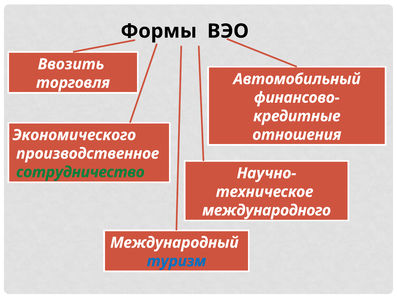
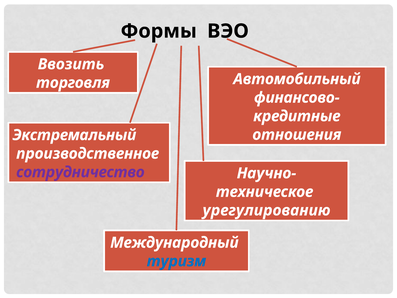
Экономического: Экономического -> Экстремальный (74, 135)
сотрудничество colour: green -> purple (80, 172)
международного: международного -> урегулированию (266, 210)
